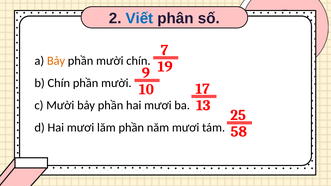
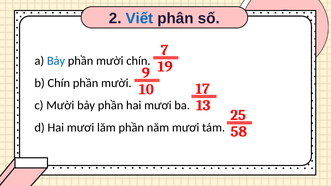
Bảy colour: orange -> blue (56, 61)
